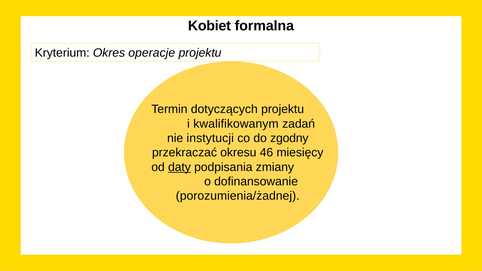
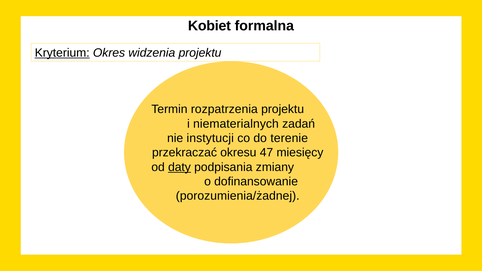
Kryterium underline: none -> present (62, 53)
operacje: operacje -> widzenia (152, 53)
dotyczących: dotyczących -> rozpatrzenia (224, 109)
kwalifikowanym: kwalifikowanym -> niematerialnych (236, 124)
zgodny: zgodny -> terenie (289, 138)
46: 46 -> 47 (266, 153)
